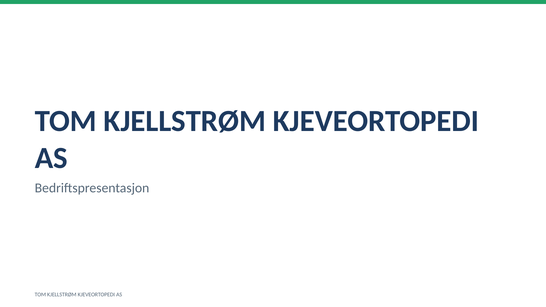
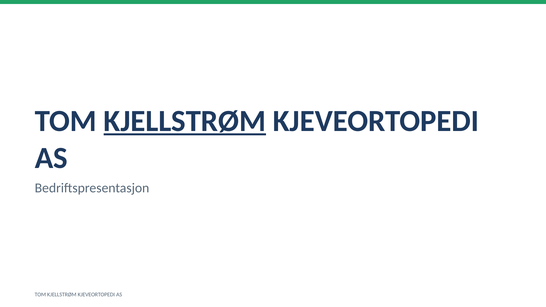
KJELLSTRØM underline: none -> present (185, 121)
